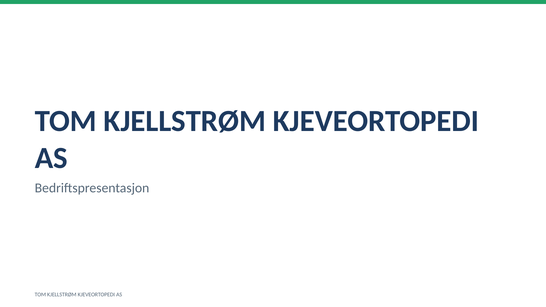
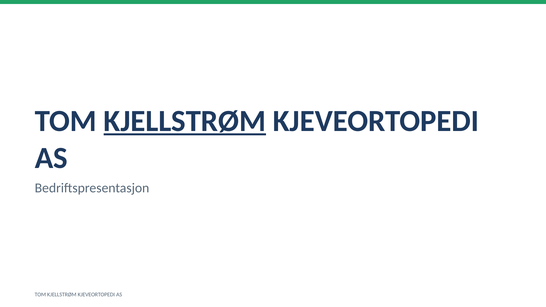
KJELLSTRØM underline: none -> present (185, 121)
